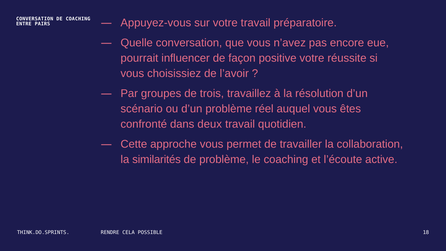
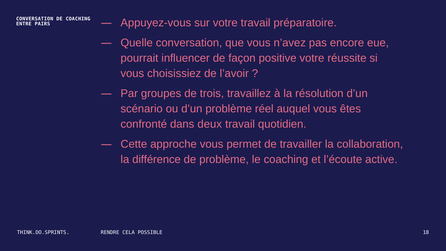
similarités: similarités -> différence (157, 159)
